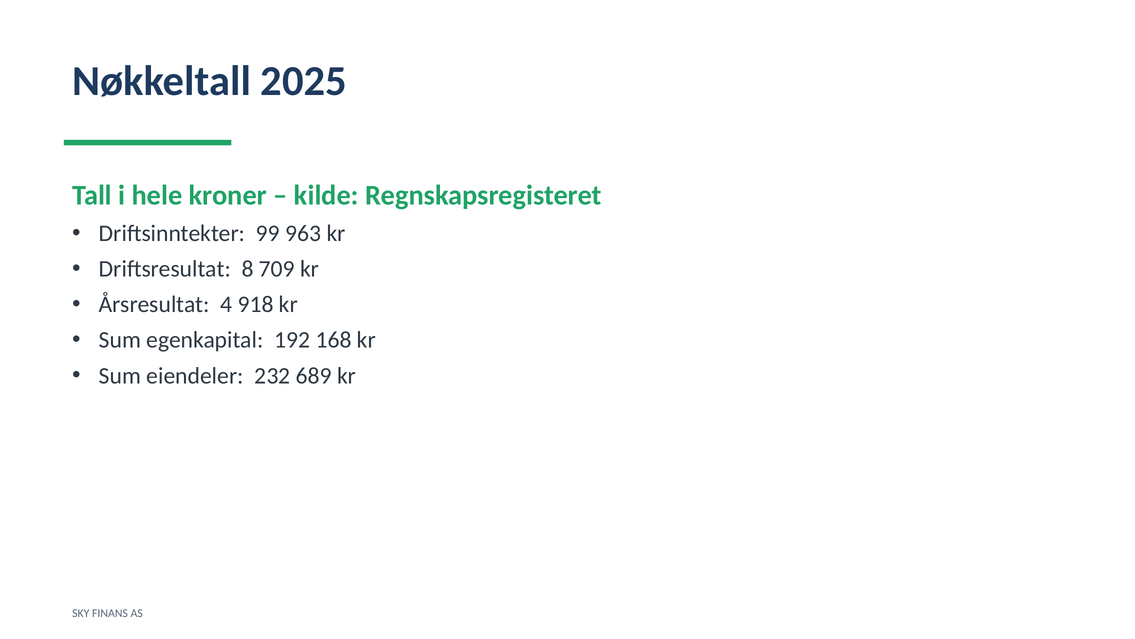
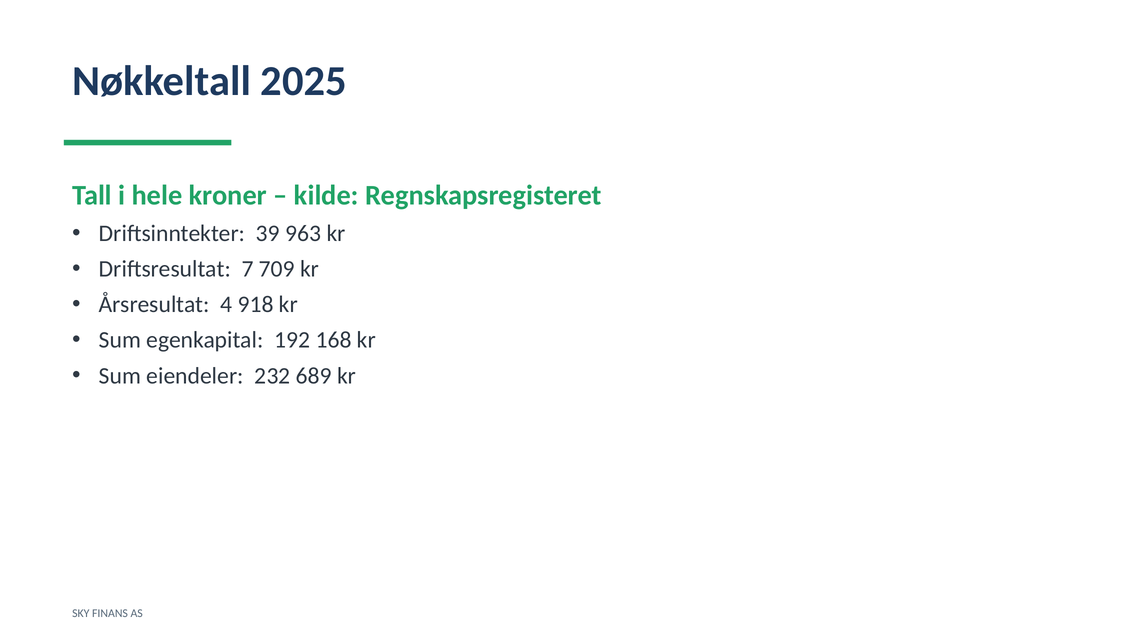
99: 99 -> 39 (268, 233)
8: 8 -> 7 (247, 269)
